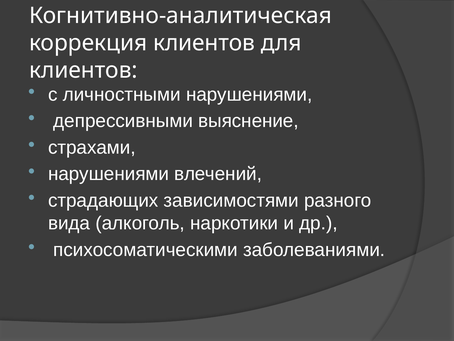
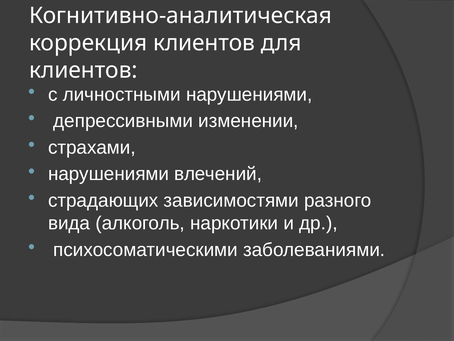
выяснение: выяснение -> изменении (248, 121)
